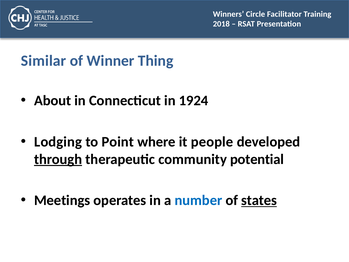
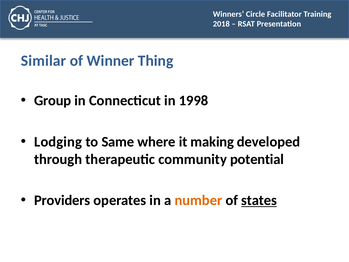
About: About -> Group (53, 100)
1924: 1924 -> 1998 (194, 100)
Point: Point -> Same (118, 142)
people: people -> making (212, 142)
through underline: present -> none (58, 159)
Meetings: Meetings -> Providers (62, 200)
number colour: blue -> orange (198, 200)
